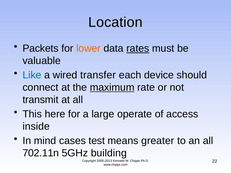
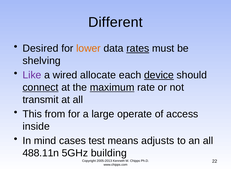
Location: Location -> Different (115, 22)
Packets: Packets -> Desired (40, 48)
valuable: valuable -> shelving (42, 61)
Like colour: blue -> purple (32, 75)
transfer: transfer -> allocate (98, 75)
device underline: none -> present (159, 75)
connect underline: none -> present (40, 87)
here: here -> from (55, 114)
greater: greater -> adjusts (158, 141)
702.11n: 702.11n -> 488.11n (41, 153)
